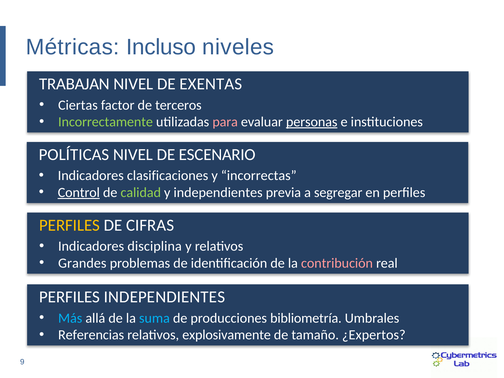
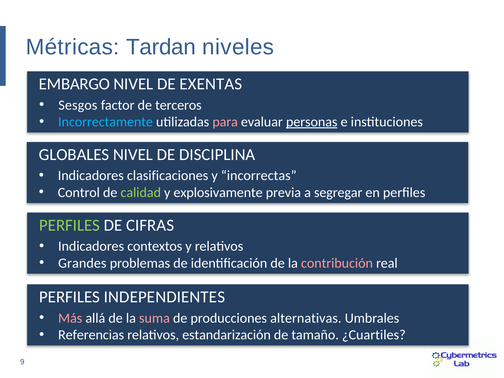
Incluso: Incluso -> Tardan (161, 47)
TRABAJAN: TRABAJAN -> EMBARGO (75, 84)
Ciertas: Ciertas -> Sesgos (78, 105)
Incorrectamente colour: light green -> light blue (106, 122)
POLÍTICAS: POLÍTICAS -> GLOBALES (74, 155)
ESCENARIO: ESCENARIO -> DISCIPLINA (217, 155)
Control underline: present -> none (79, 192)
y independientes: independientes -> explosivamente (218, 192)
PERFILES colour: yellow -> light green (70, 225)
disciplina: disciplina -> contextos (155, 246)
Más colour: light blue -> pink (70, 318)
suma colour: light blue -> pink (154, 318)
bibliometría: bibliometría -> alternativas (306, 318)
explosivamente: explosivamente -> estandarización (227, 335)
¿Expertos: ¿Expertos -> ¿Cuartiles (374, 335)
